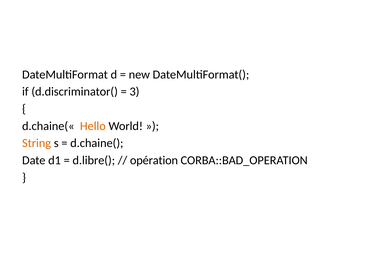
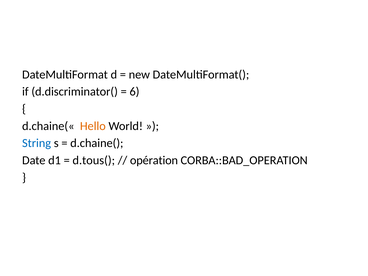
3: 3 -> 6 (135, 92)
String colour: orange -> blue (37, 143)
d.libre(: d.libre( -> d.tous( (94, 160)
